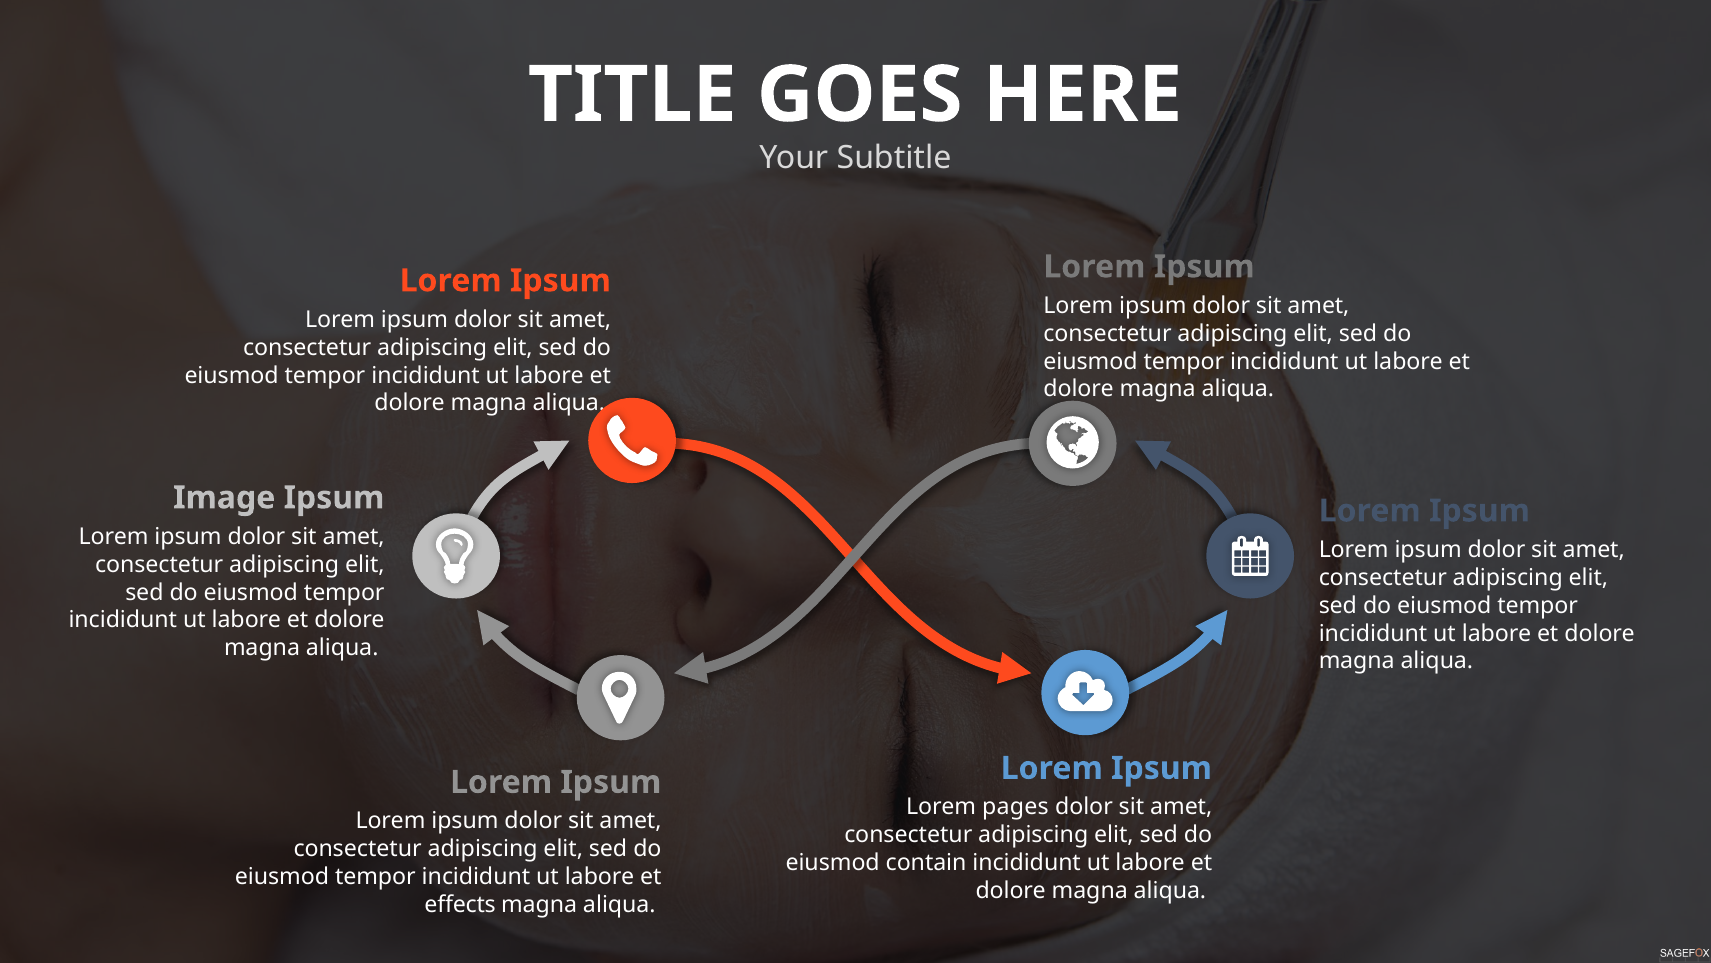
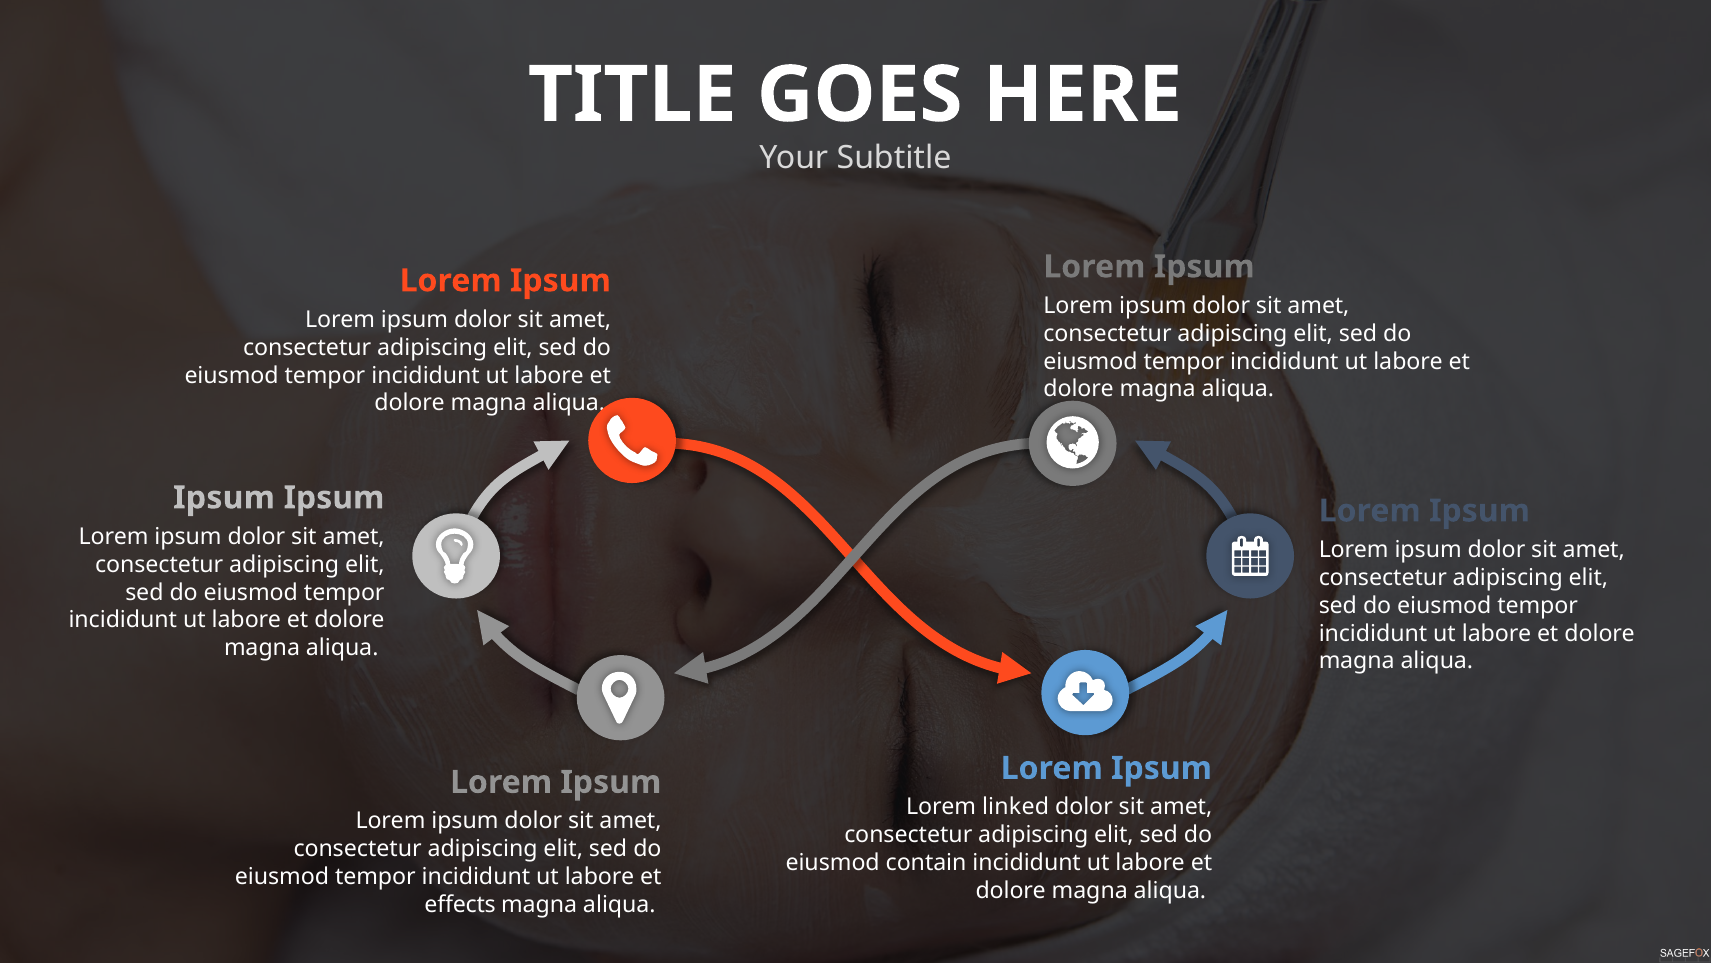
Image: Image -> Ipsum (224, 498)
pages: pages -> linked (1016, 807)
